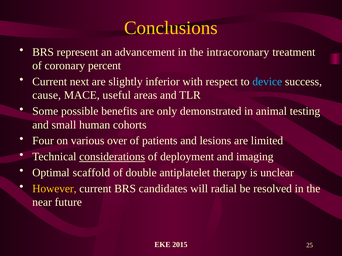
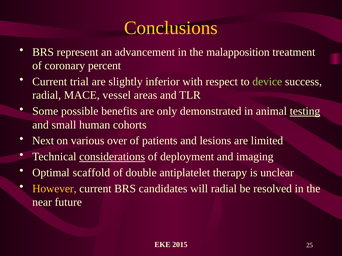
intracoronary: intracoronary -> malapposition (238, 52)
next: next -> trial (79, 82)
device colour: light blue -> light green (267, 82)
cause: cause -> radial (47, 95)
useful: useful -> vessel (117, 95)
testing underline: none -> present (305, 111)
Four: Four -> Next (43, 141)
